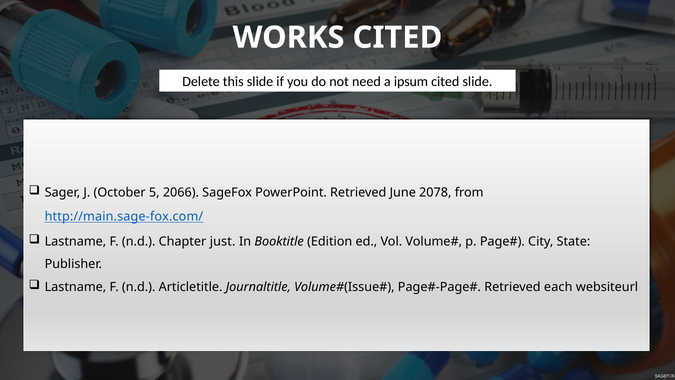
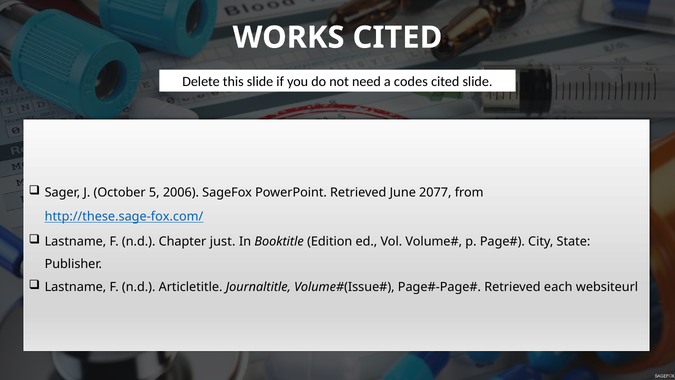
ipsum: ipsum -> codes (411, 82)
2066: 2066 -> 2006 (181, 193)
2078: 2078 -> 2077 (435, 193)
http://main.sage-fox.com/: http://main.sage-fox.com/ -> http://these.sage-fox.com/ (124, 216)
